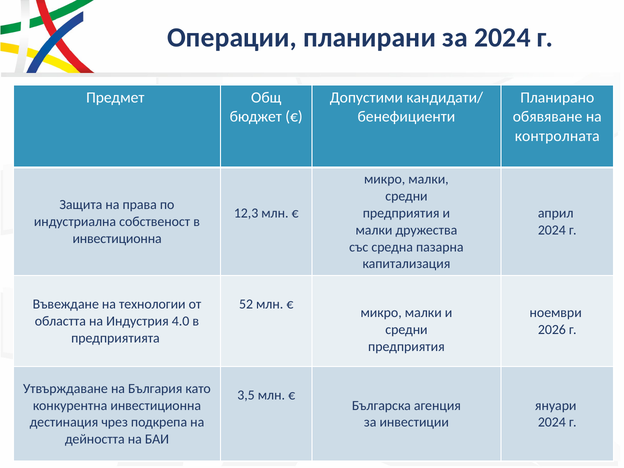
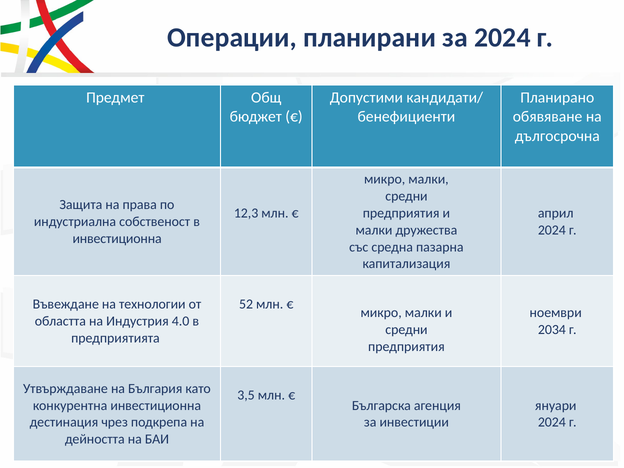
контролната: контролната -> дългосрочна (557, 136)
2026: 2026 -> 2034 (552, 330)
